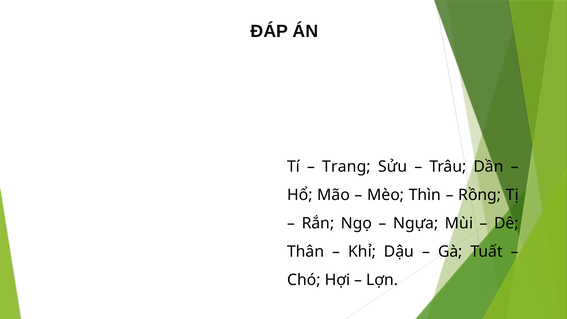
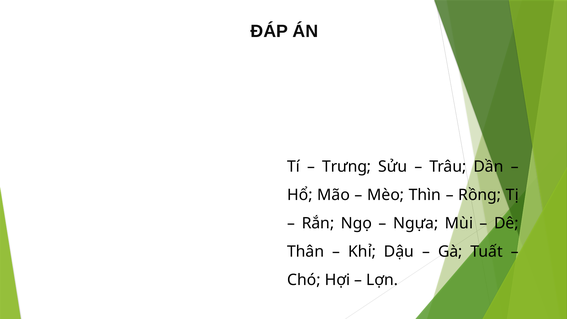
Trang: Trang -> Trưng (347, 167)
